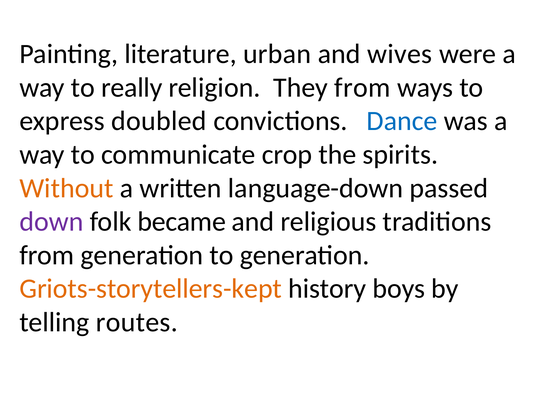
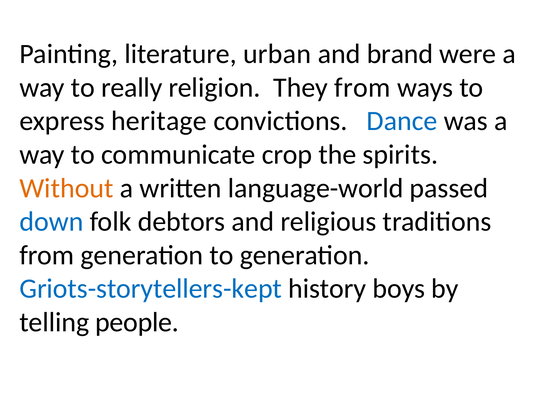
wives: wives -> brand (400, 54)
doubled: doubled -> heritage (159, 121)
language-down: language-down -> language-world (316, 188)
down colour: purple -> blue (51, 222)
became: became -> debtors (182, 222)
Griots-storytellers-kept colour: orange -> blue (151, 289)
routes: routes -> people (137, 322)
